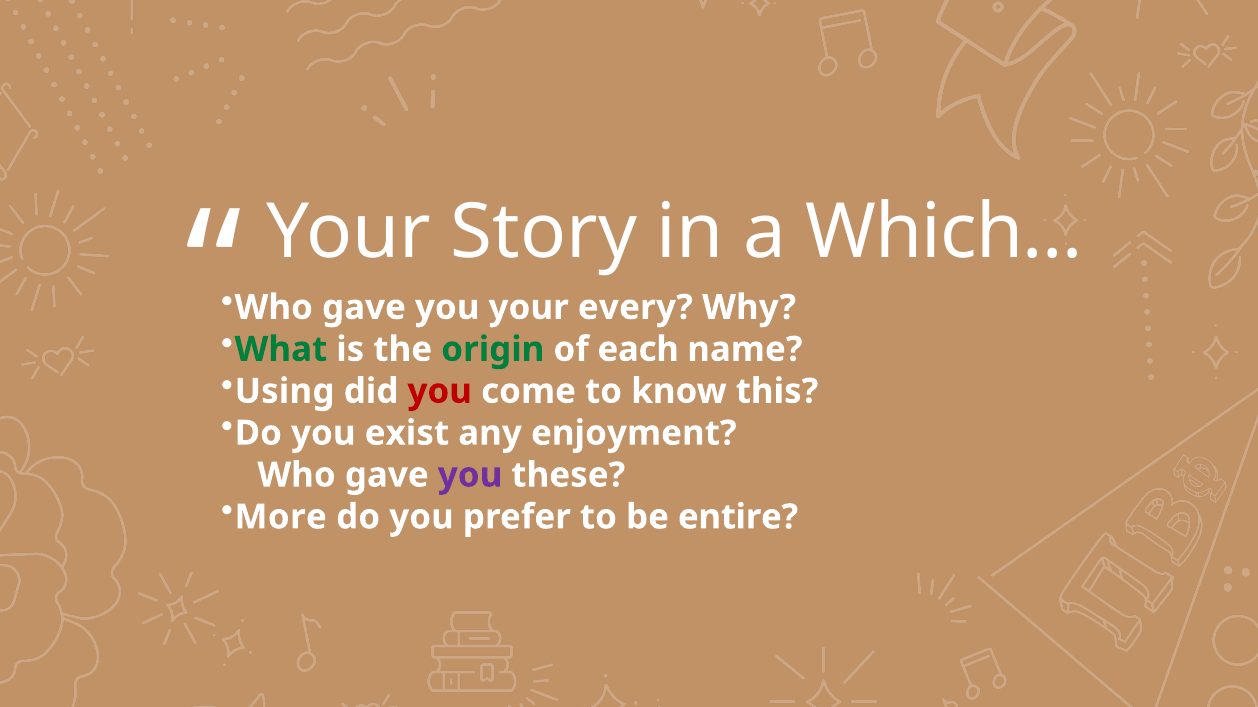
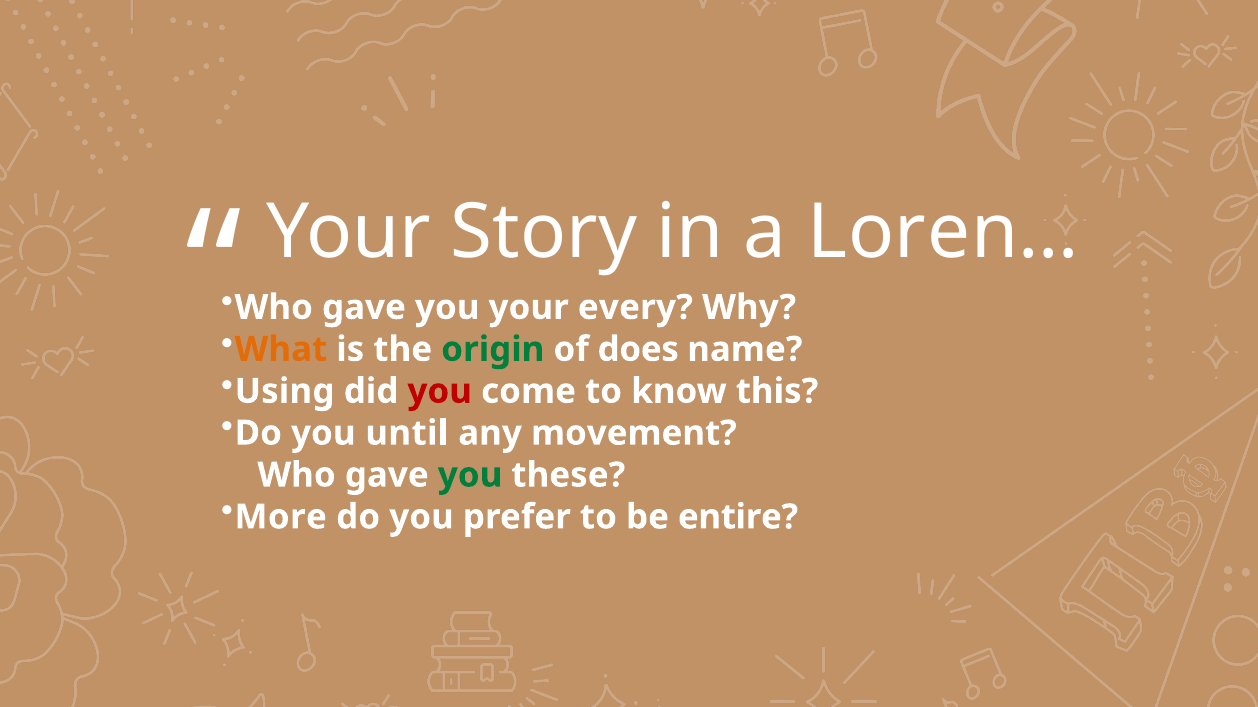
Which…: Which… -> Loren… (943, 232)
What colour: green -> orange (281, 350)
each: each -> does (638, 350)
exist: exist -> until (407, 434)
enjoyment: enjoyment -> movement (634, 434)
you colour: purple -> green (470, 475)
